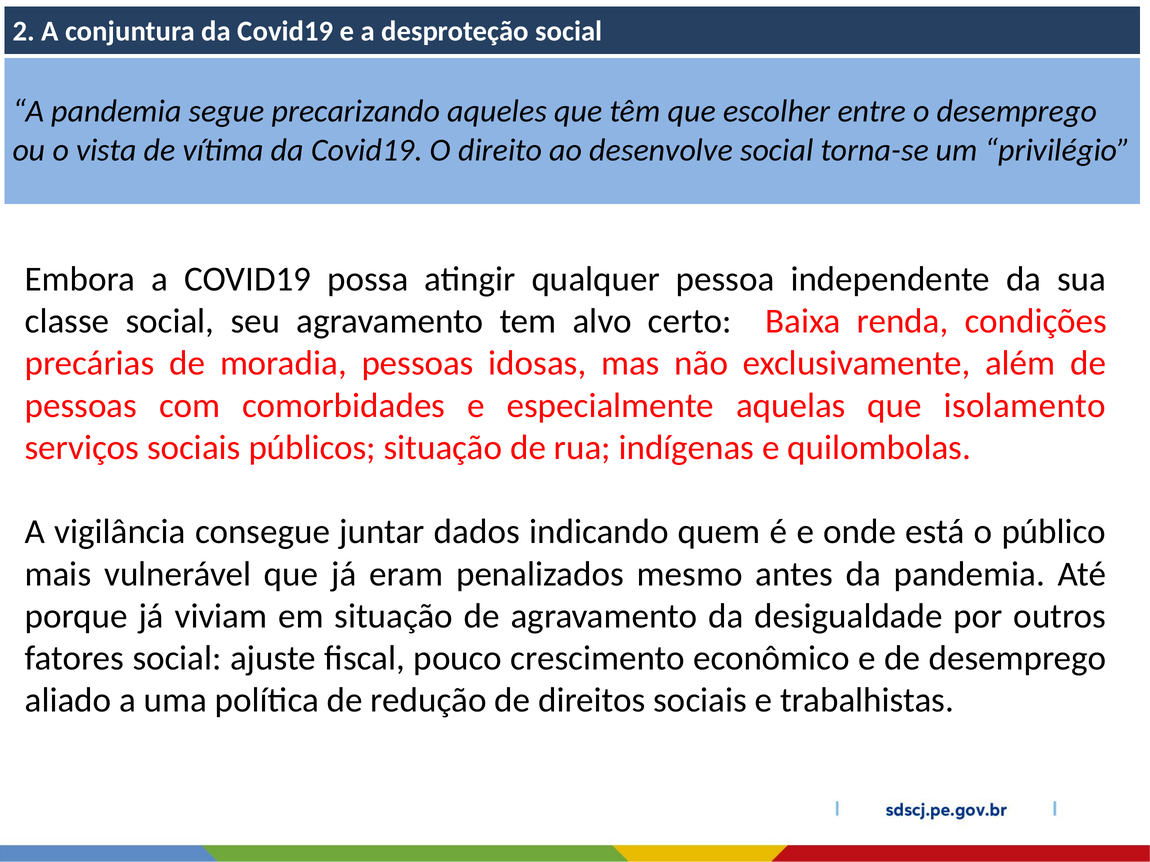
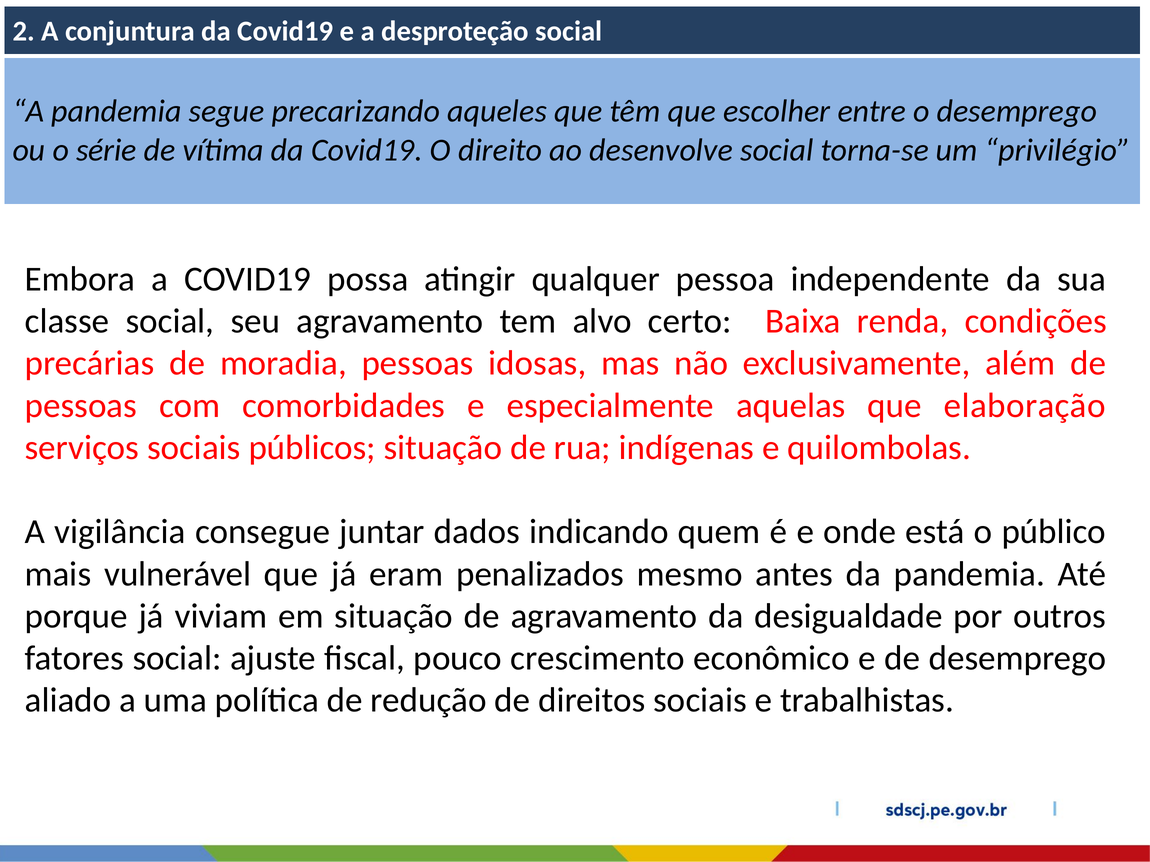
vista: vista -> série (106, 150)
isolamento: isolamento -> elaboração (1025, 406)
